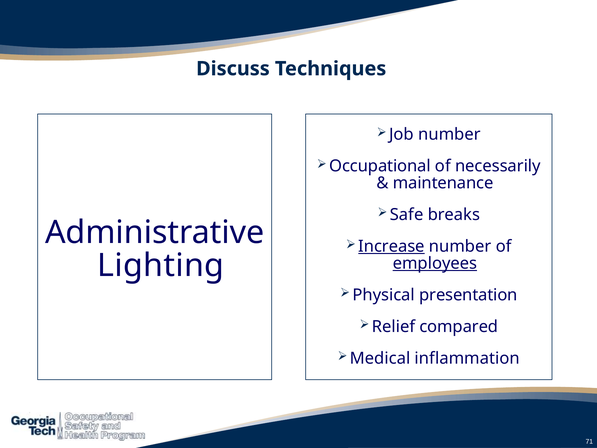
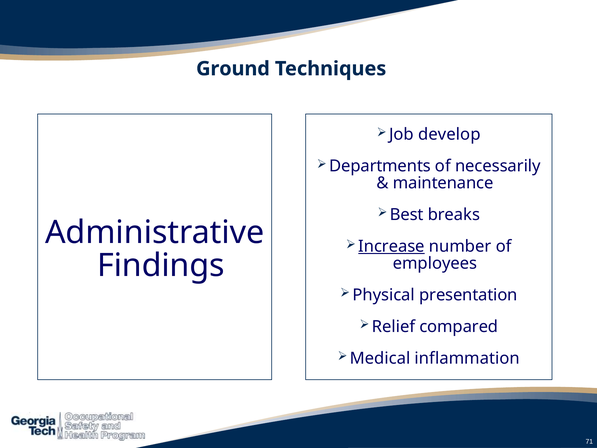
Discuss: Discuss -> Ground (233, 69)
Job number: number -> develop (449, 134)
Occupational: Occupational -> Departments (380, 166)
Safe: Safe -> Best (407, 215)
Lighting: Lighting -> Findings (161, 265)
employees underline: present -> none (435, 263)
